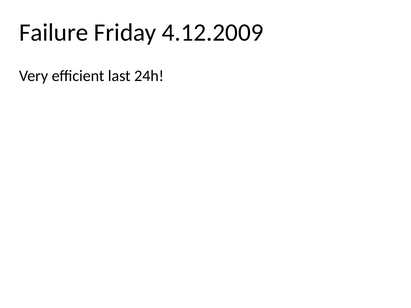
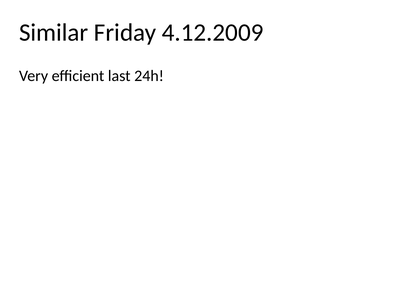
Failure: Failure -> Similar (54, 33)
